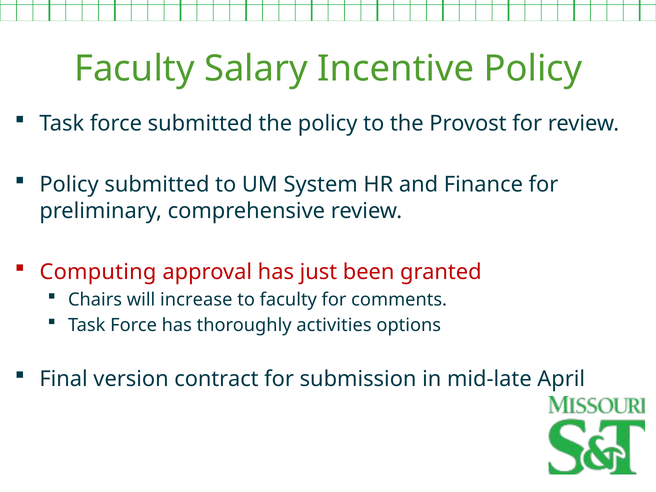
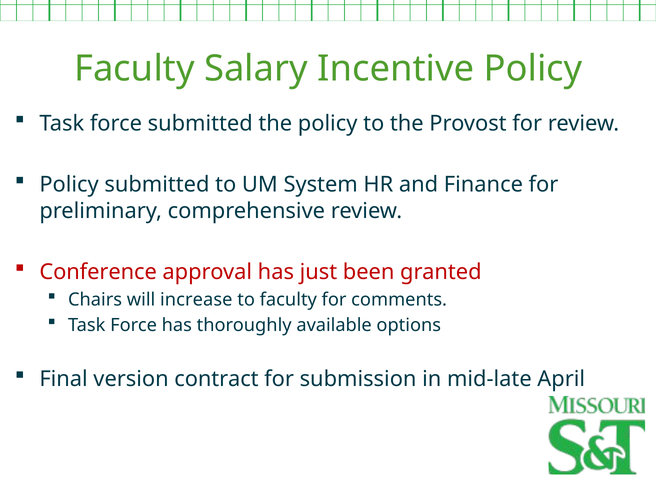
Computing: Computing -> Conference (98, 272)
activities: activities -> available (334, 325)
